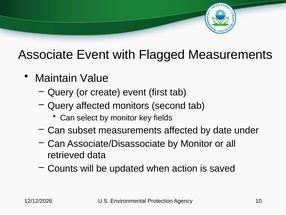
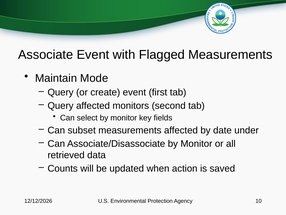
Value: Value -> Mode (94, 78)
